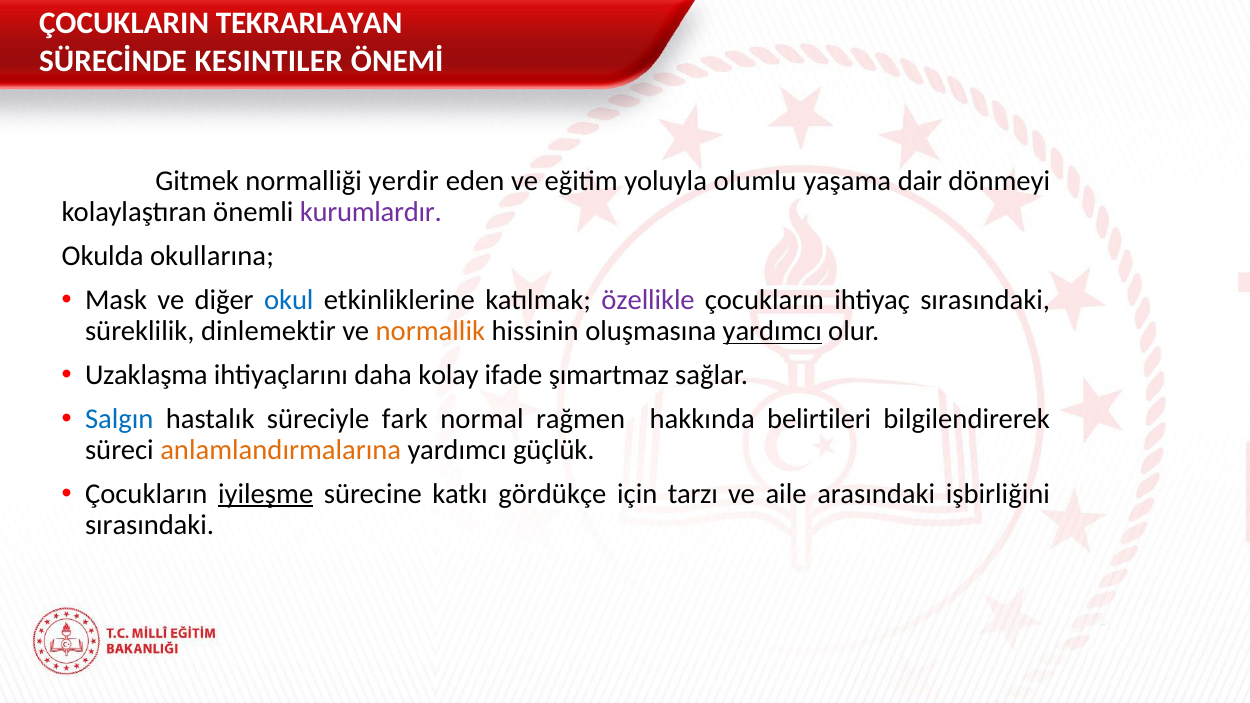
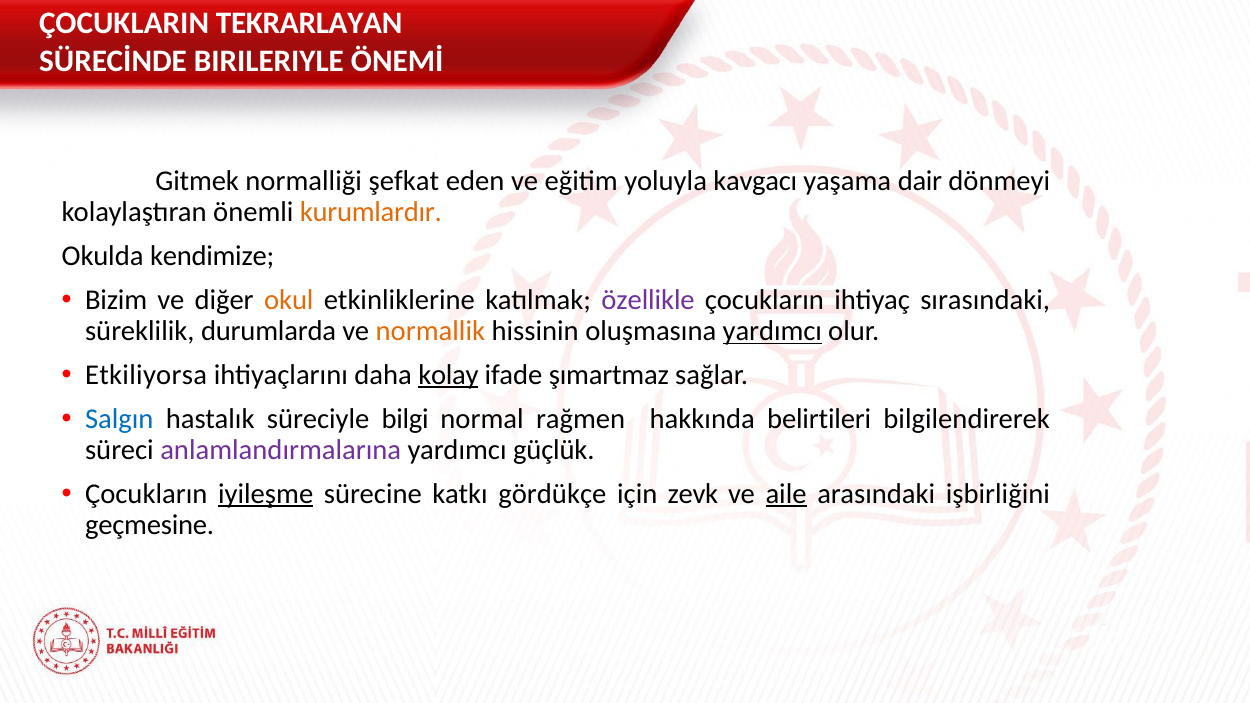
KESINTILER: KESINTILER -> BIRILERIYLE (269, 61)
yerdir: yerdir -> şefkat (404, 181)
olumlu: olumlu -> kavgacı (755, 181)
kurumlardır colour: purple -> orange (371, 212)
okullarına: okullarına -> kendimize (212, 256)
Mask: Mask -> Bizim (116, 300)
okul colour: blue -> orange (289, 300)
dinlemektir: dinlemektir -> durumlarda (269, 331)
Uzaklaşma: Uzaklaşma -> Etkiliyorsa (146, 375)
kolay underline: none -> present (448, 375)
fark: fark -> bilgi (405, 419)
anlamlandırmalarına colour: orange -> purple (281, 450)
tarzı: tarzı -> zevk (693, 494)
aile underline: none -> present (786, 494)
sırasındaki: sırasındaki -> geçmesine (150, 525)
